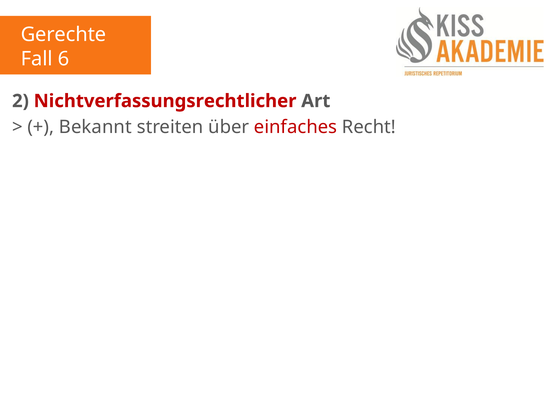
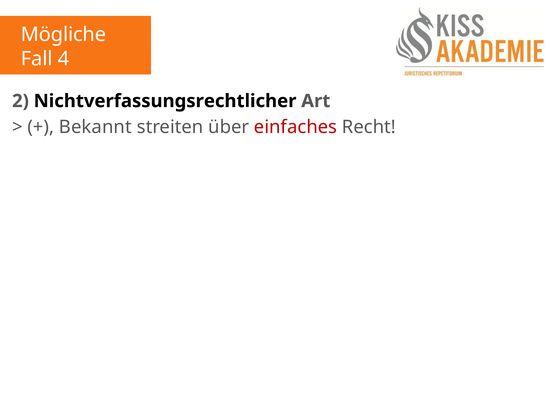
Gerechte: Gerechte -> Mögliche (63, 35)
6: 6 -> 4 (64, 59)
Nichtverfassungsrechtlicher colour: red -> black (165, 101)
